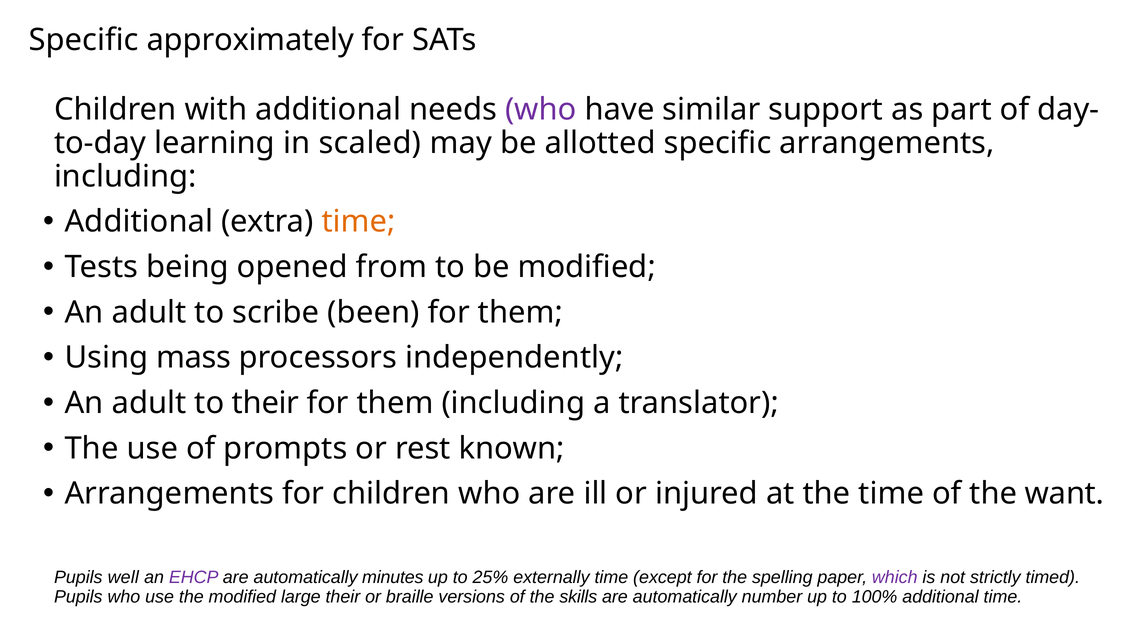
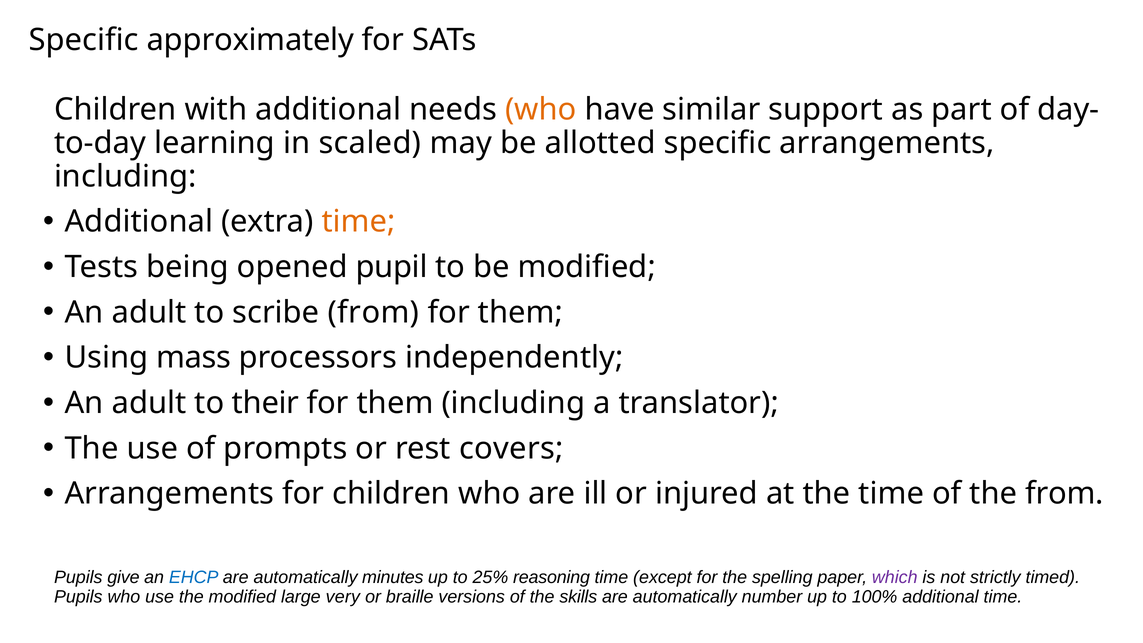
who colour: purple -> orange (541, 110)
from: from -> pupil (392, 267)
scribe been: been -> from (373, 312)
known: known -> covers (511, 448)
the want: want -> from (1064, 494)
well: well -> give (123, 577)
EHCP colour: purple -> blue (194, 577)
externally: externally -> reasoning (552, 577)
large their: their -> very (343, 597)
